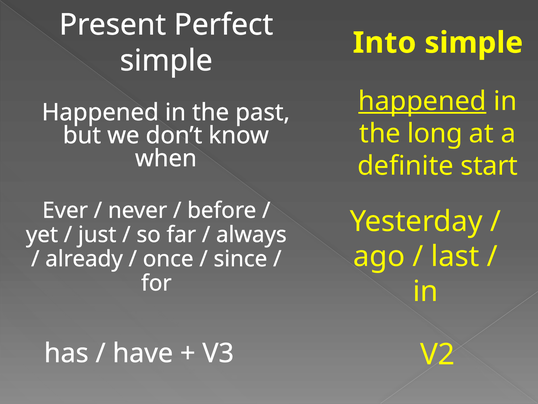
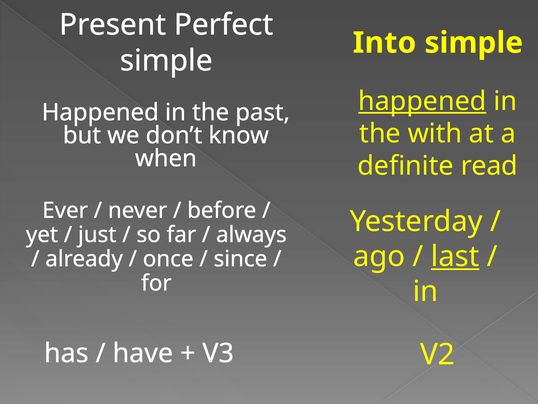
long: long -> with (435, 133)
start: start -> read (489, 166)
last underline: none -> present (455, 256)
